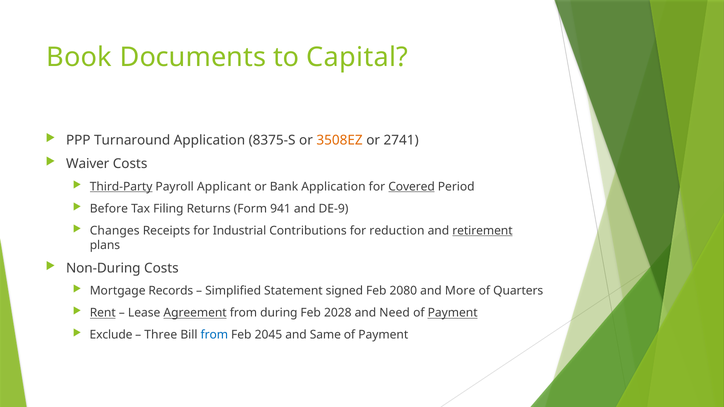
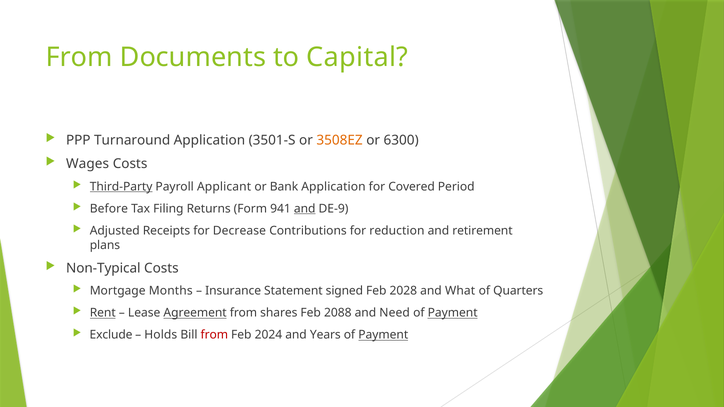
Book: Book -> From (79, 57)
8375-S: 8375-S -> 3501-S (272, 140)
2741: 2741 -> 6300 (401, 140)
Waiver: Waiver -> Wages (88, 164)
Covered underline: present -> none (412, 187)
and underline: none -> present (305, 209)
Changes: Changes -> Adjusted (115, 231)
Industrial: Industrial -> Decrease (239, 231)
retirement underline: present -> none (482, 231)
Non-During: Non-During -> Non-Typical (103, 268)
Records: Records -> Months (171, 291)
Simplified: Simplified -> Insurance (233, 291)
2080: 2080 -> 2028 (403, 291)
More: More -> What (460, 291)
during: during -> shares (279, 313)
2028: 2028 -> 2088 (338, 313)
Three: Three -> Holds (161, 335)
from colour: blue -> red (214, 335)
2045: 2045 -> 2024 (268, 335)
Same: Same -> Years (325, 335)
Payment underline: none -> present (383, 335)
